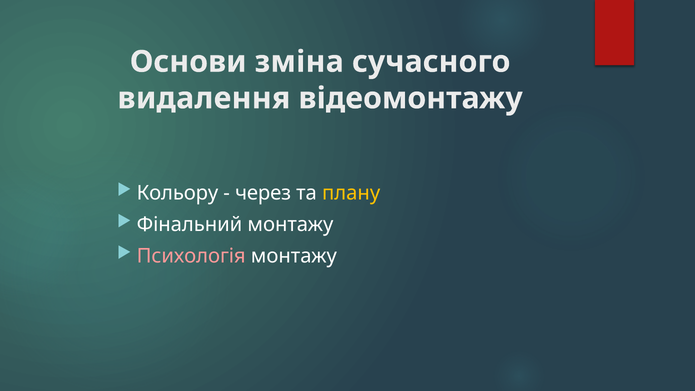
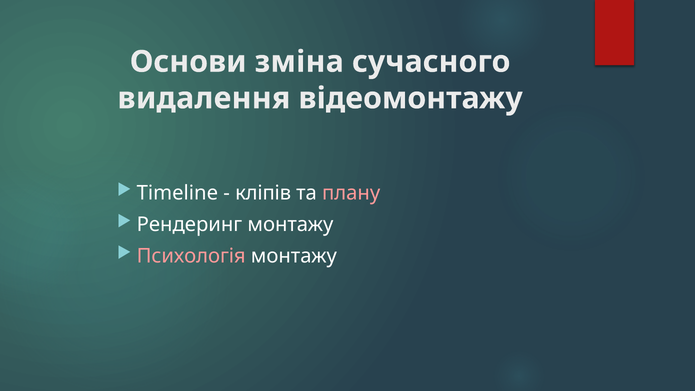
Кольору: Кольору -> Timeline (177, 193)
через: через -> кліпів (263, 193)
плану colour: yellow -> pink (351, 193)
Фінальний: Фінальний -> Рендеринг (189, 224)
